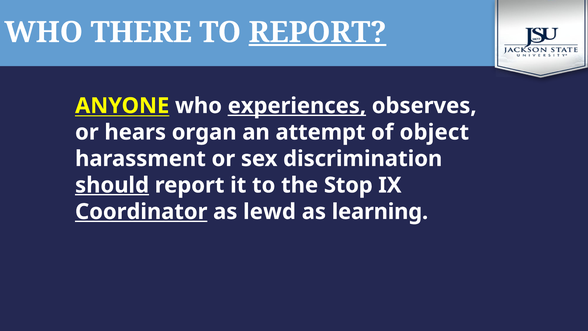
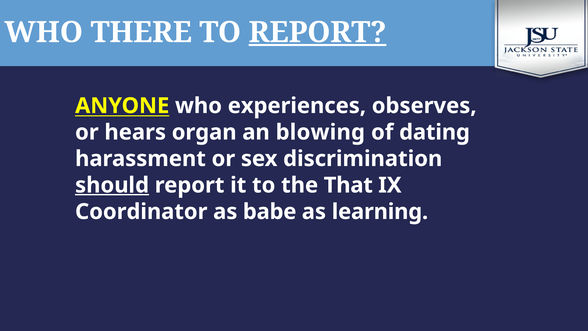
experiences underline: present -> none (297, 106)
attempt: attempt -> blowing (320, 132)
object: object -> dating (435, 132)
Stop: Stop -> That (348, 185)
Coordinator underline: present -> none (141, 212)
lewd: lewd -> babe (270, 212)
